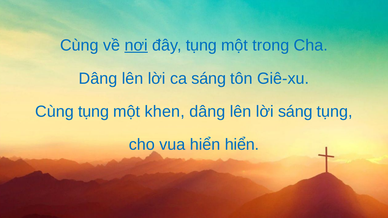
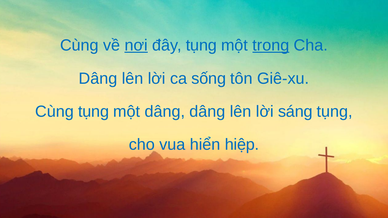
trong underline: none -> present (271, 45)
ca sáng: sáng -> sống (209, 79)
một khen: khen -> dâng (165, 112)
hiển hiển: hiển -> hiệp (242, 145)
